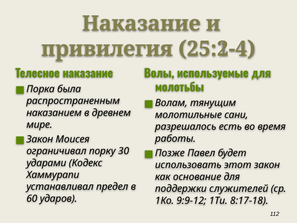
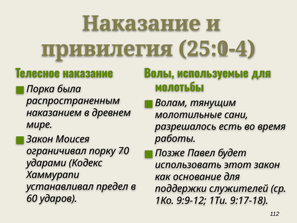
25:2-4: 25:2-4 -> 25:0-4 (217, 49)
30: 30 -> 70 (124, 151)
8:17-18: 8:17-18 -> 9:17-18 (249, 200)
